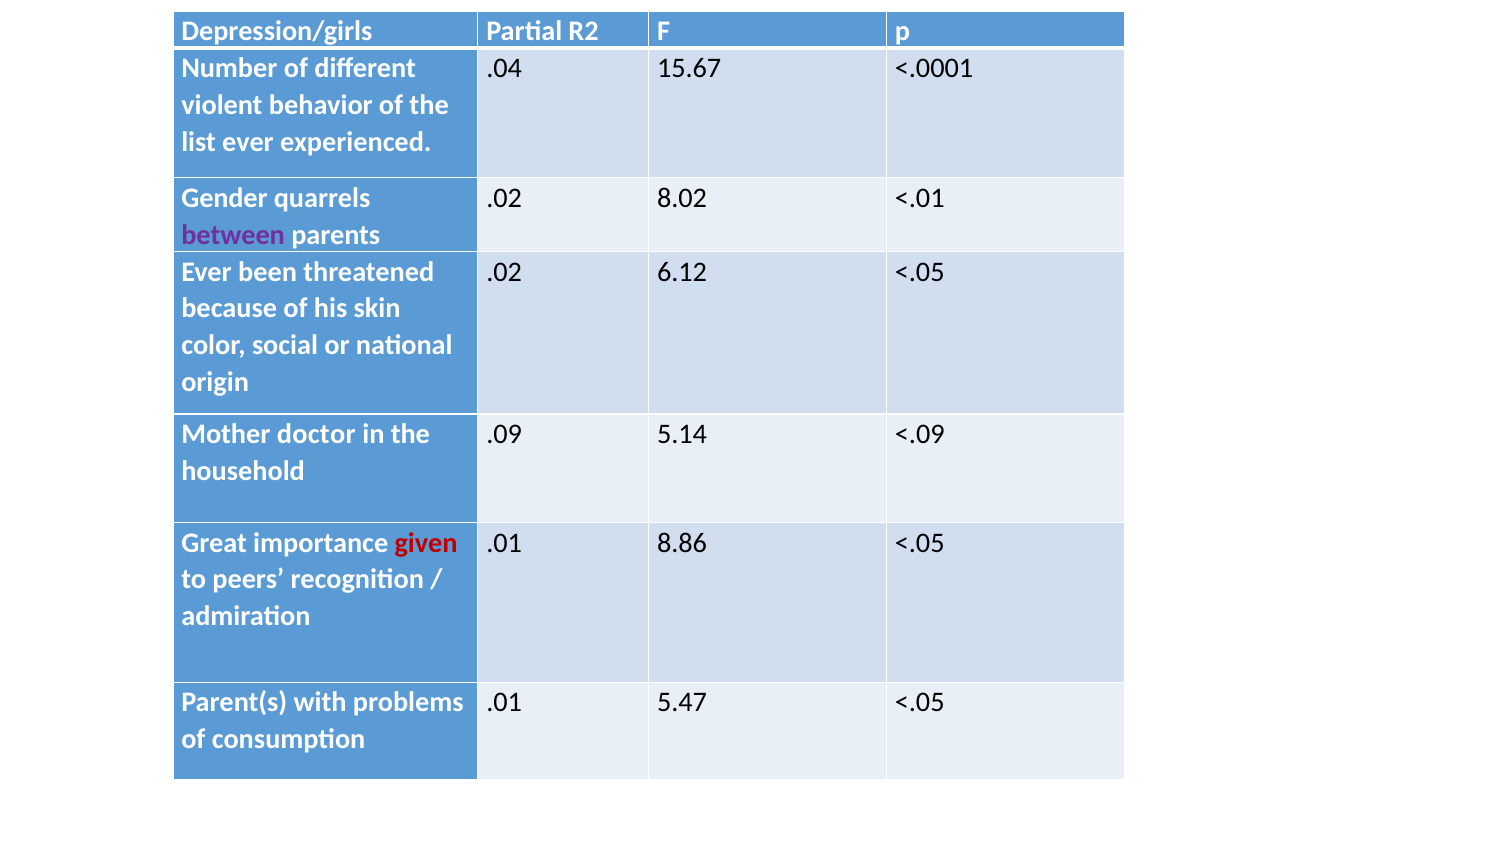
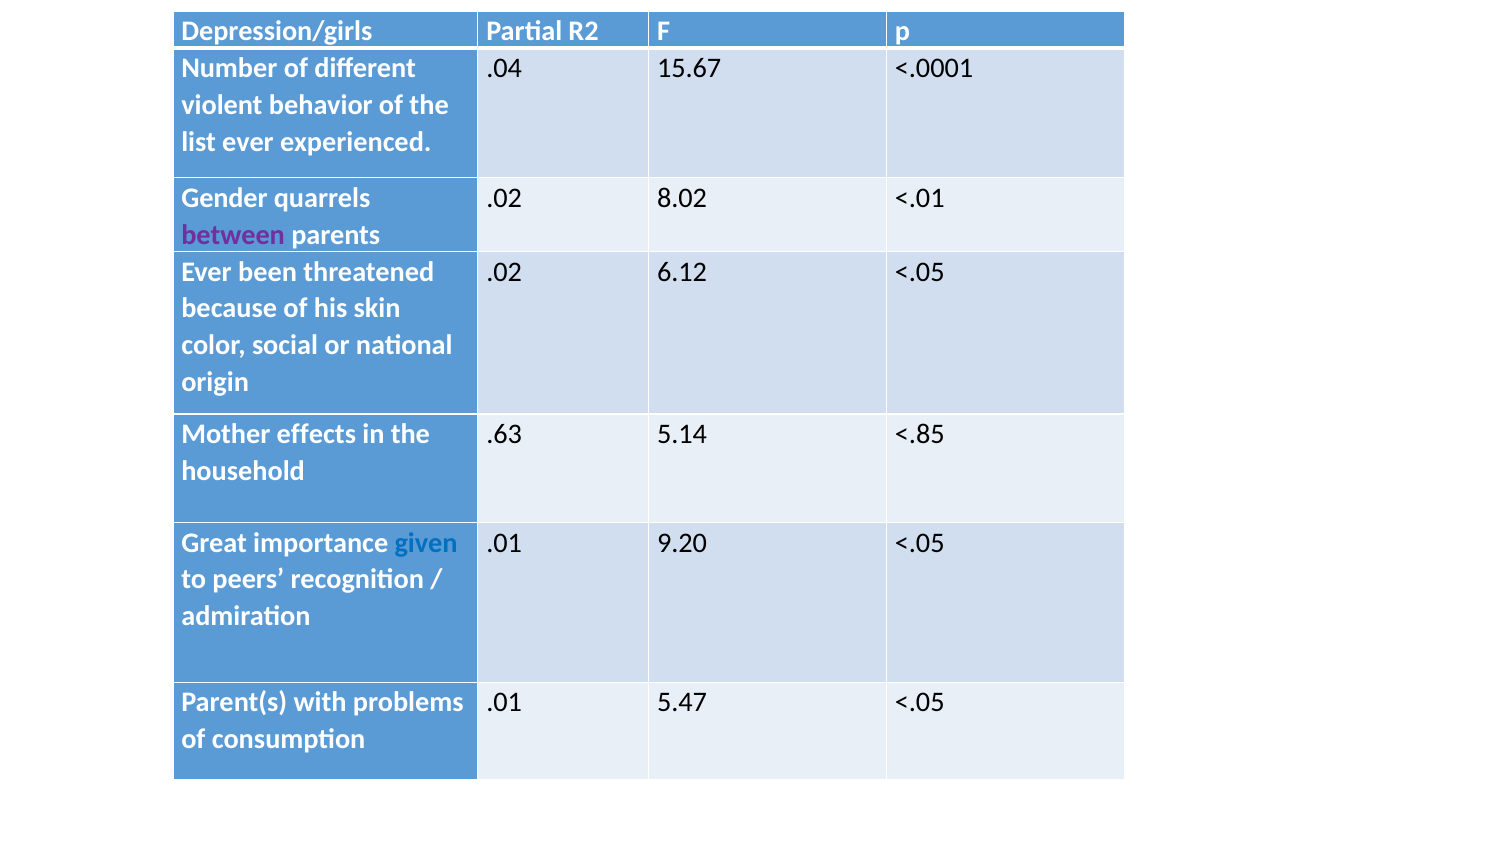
doctor: doctor -> effects (316, 434)
.09: .09 -> .63 (504, 434)
<.09: <.09 -> <.85 (920, 434)
given colour: red -> blue (426, 543)
8.86: 8.86 -> 9.20 (682, 543)
